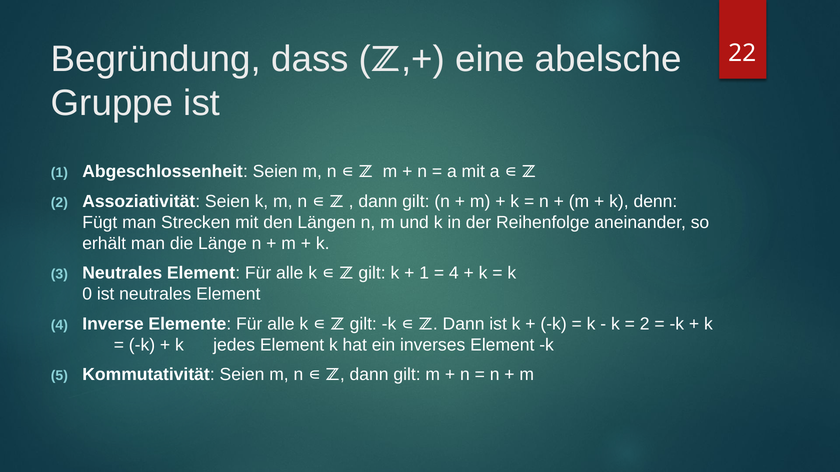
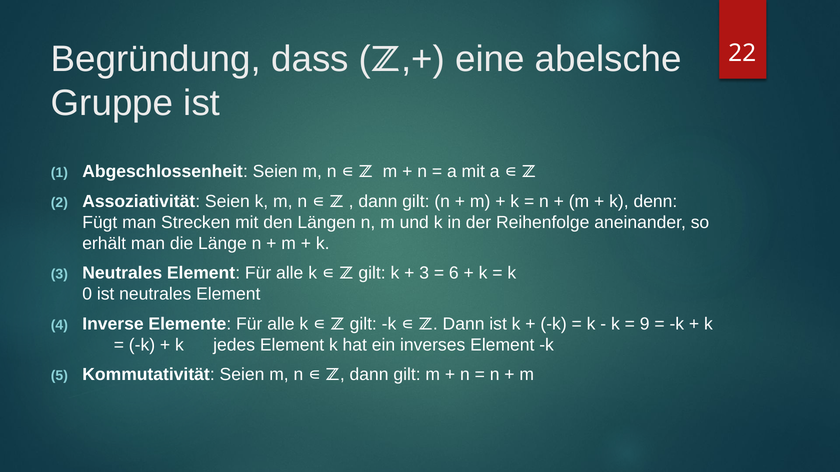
1: 1 -> 3 (424, 273)
4: 4 -> 6 (454, 273)
2: 2 -> 9 (645, 324)
